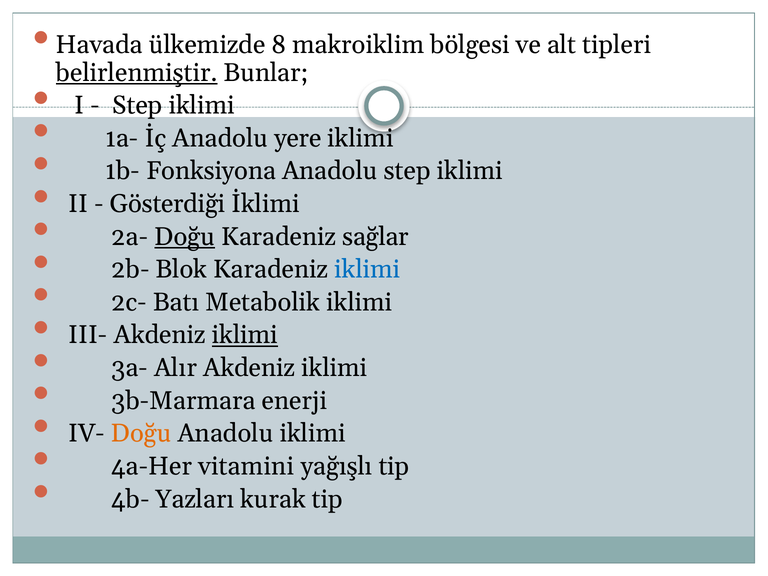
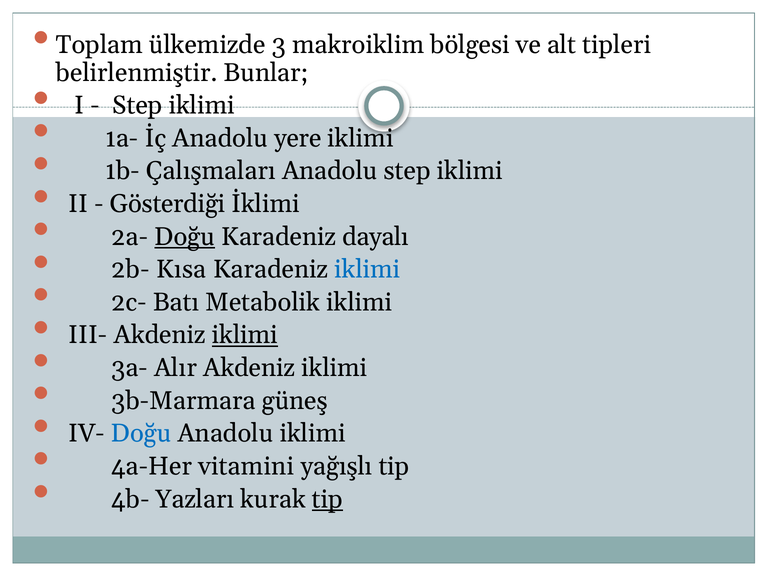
Havada: Havada -> Toplam (99, 45)
8: 8 -> 3 (279, 45)
belirlenmiştir underline: present -> none (137, 73)
Fonksiyona: Fonksiyona -> Çalışmaları (211, 171)
sağlar: sağlar -> dayalı (375, 237)
Blok: Blok -> Kısa (181, 269)
enerji: enerji -> güneş (295, 401)
Doğu colour: orange -> blue (141, 433)
tip underline: none -> present (327, 499)
